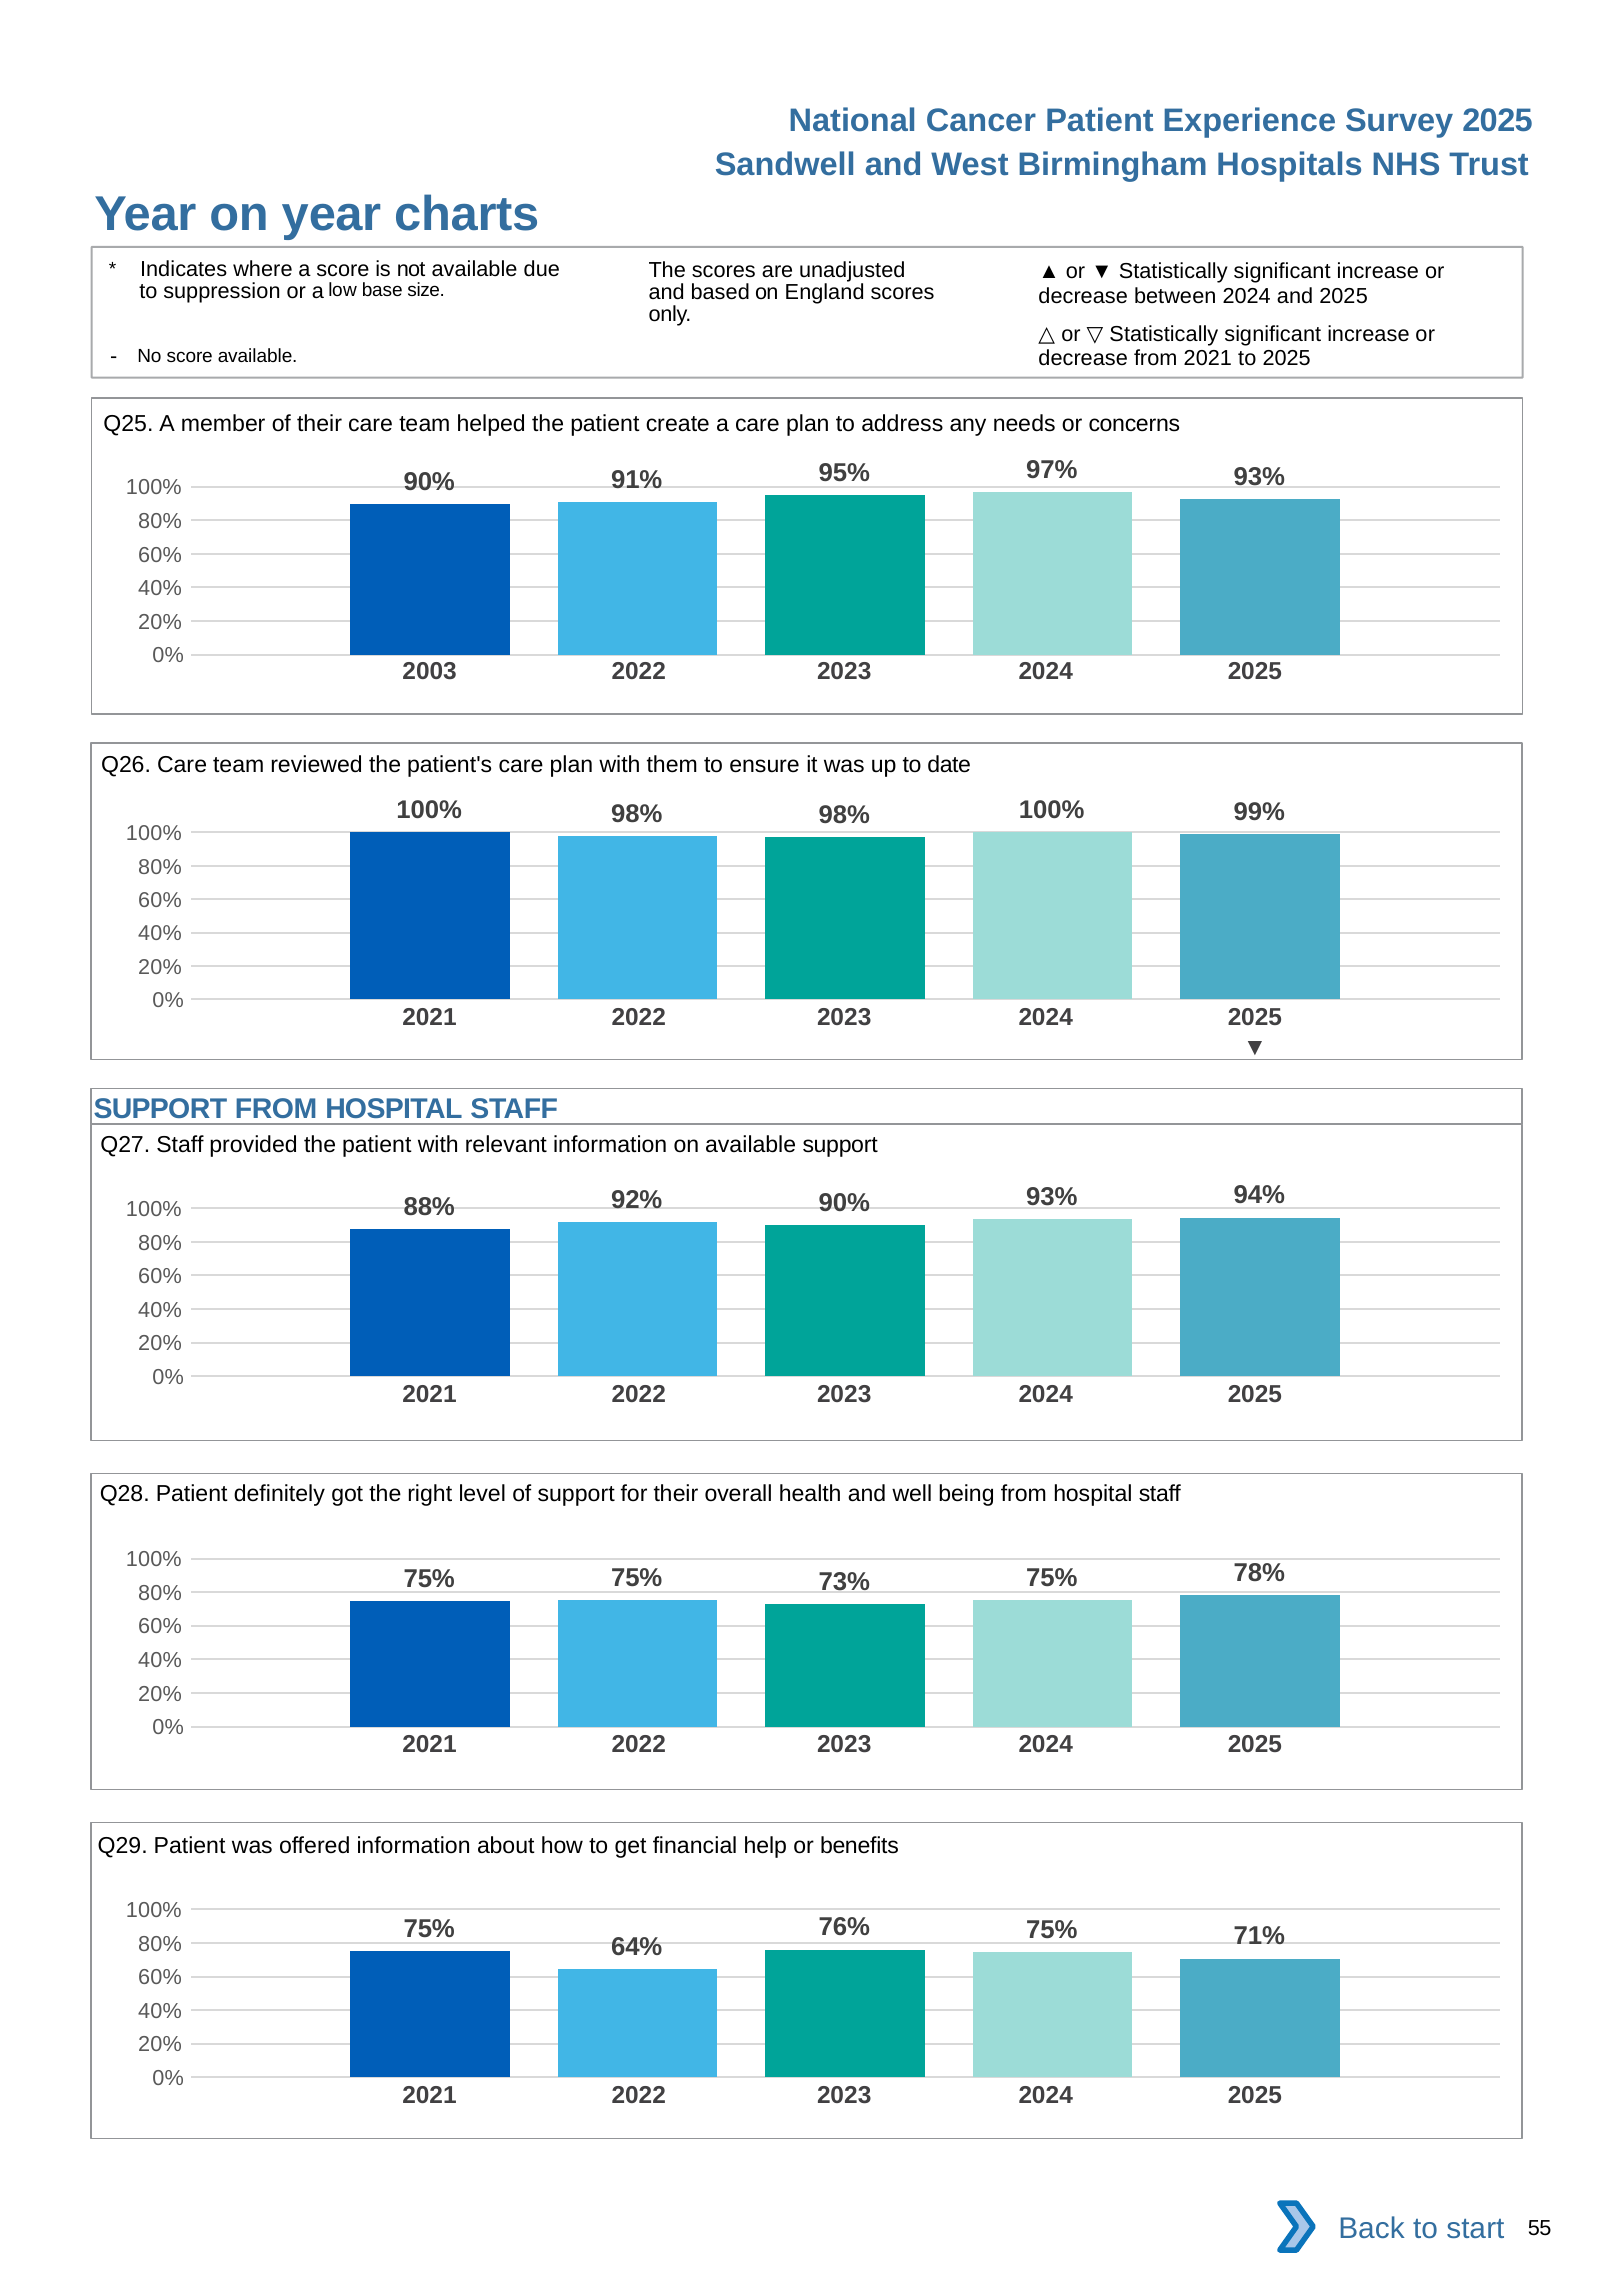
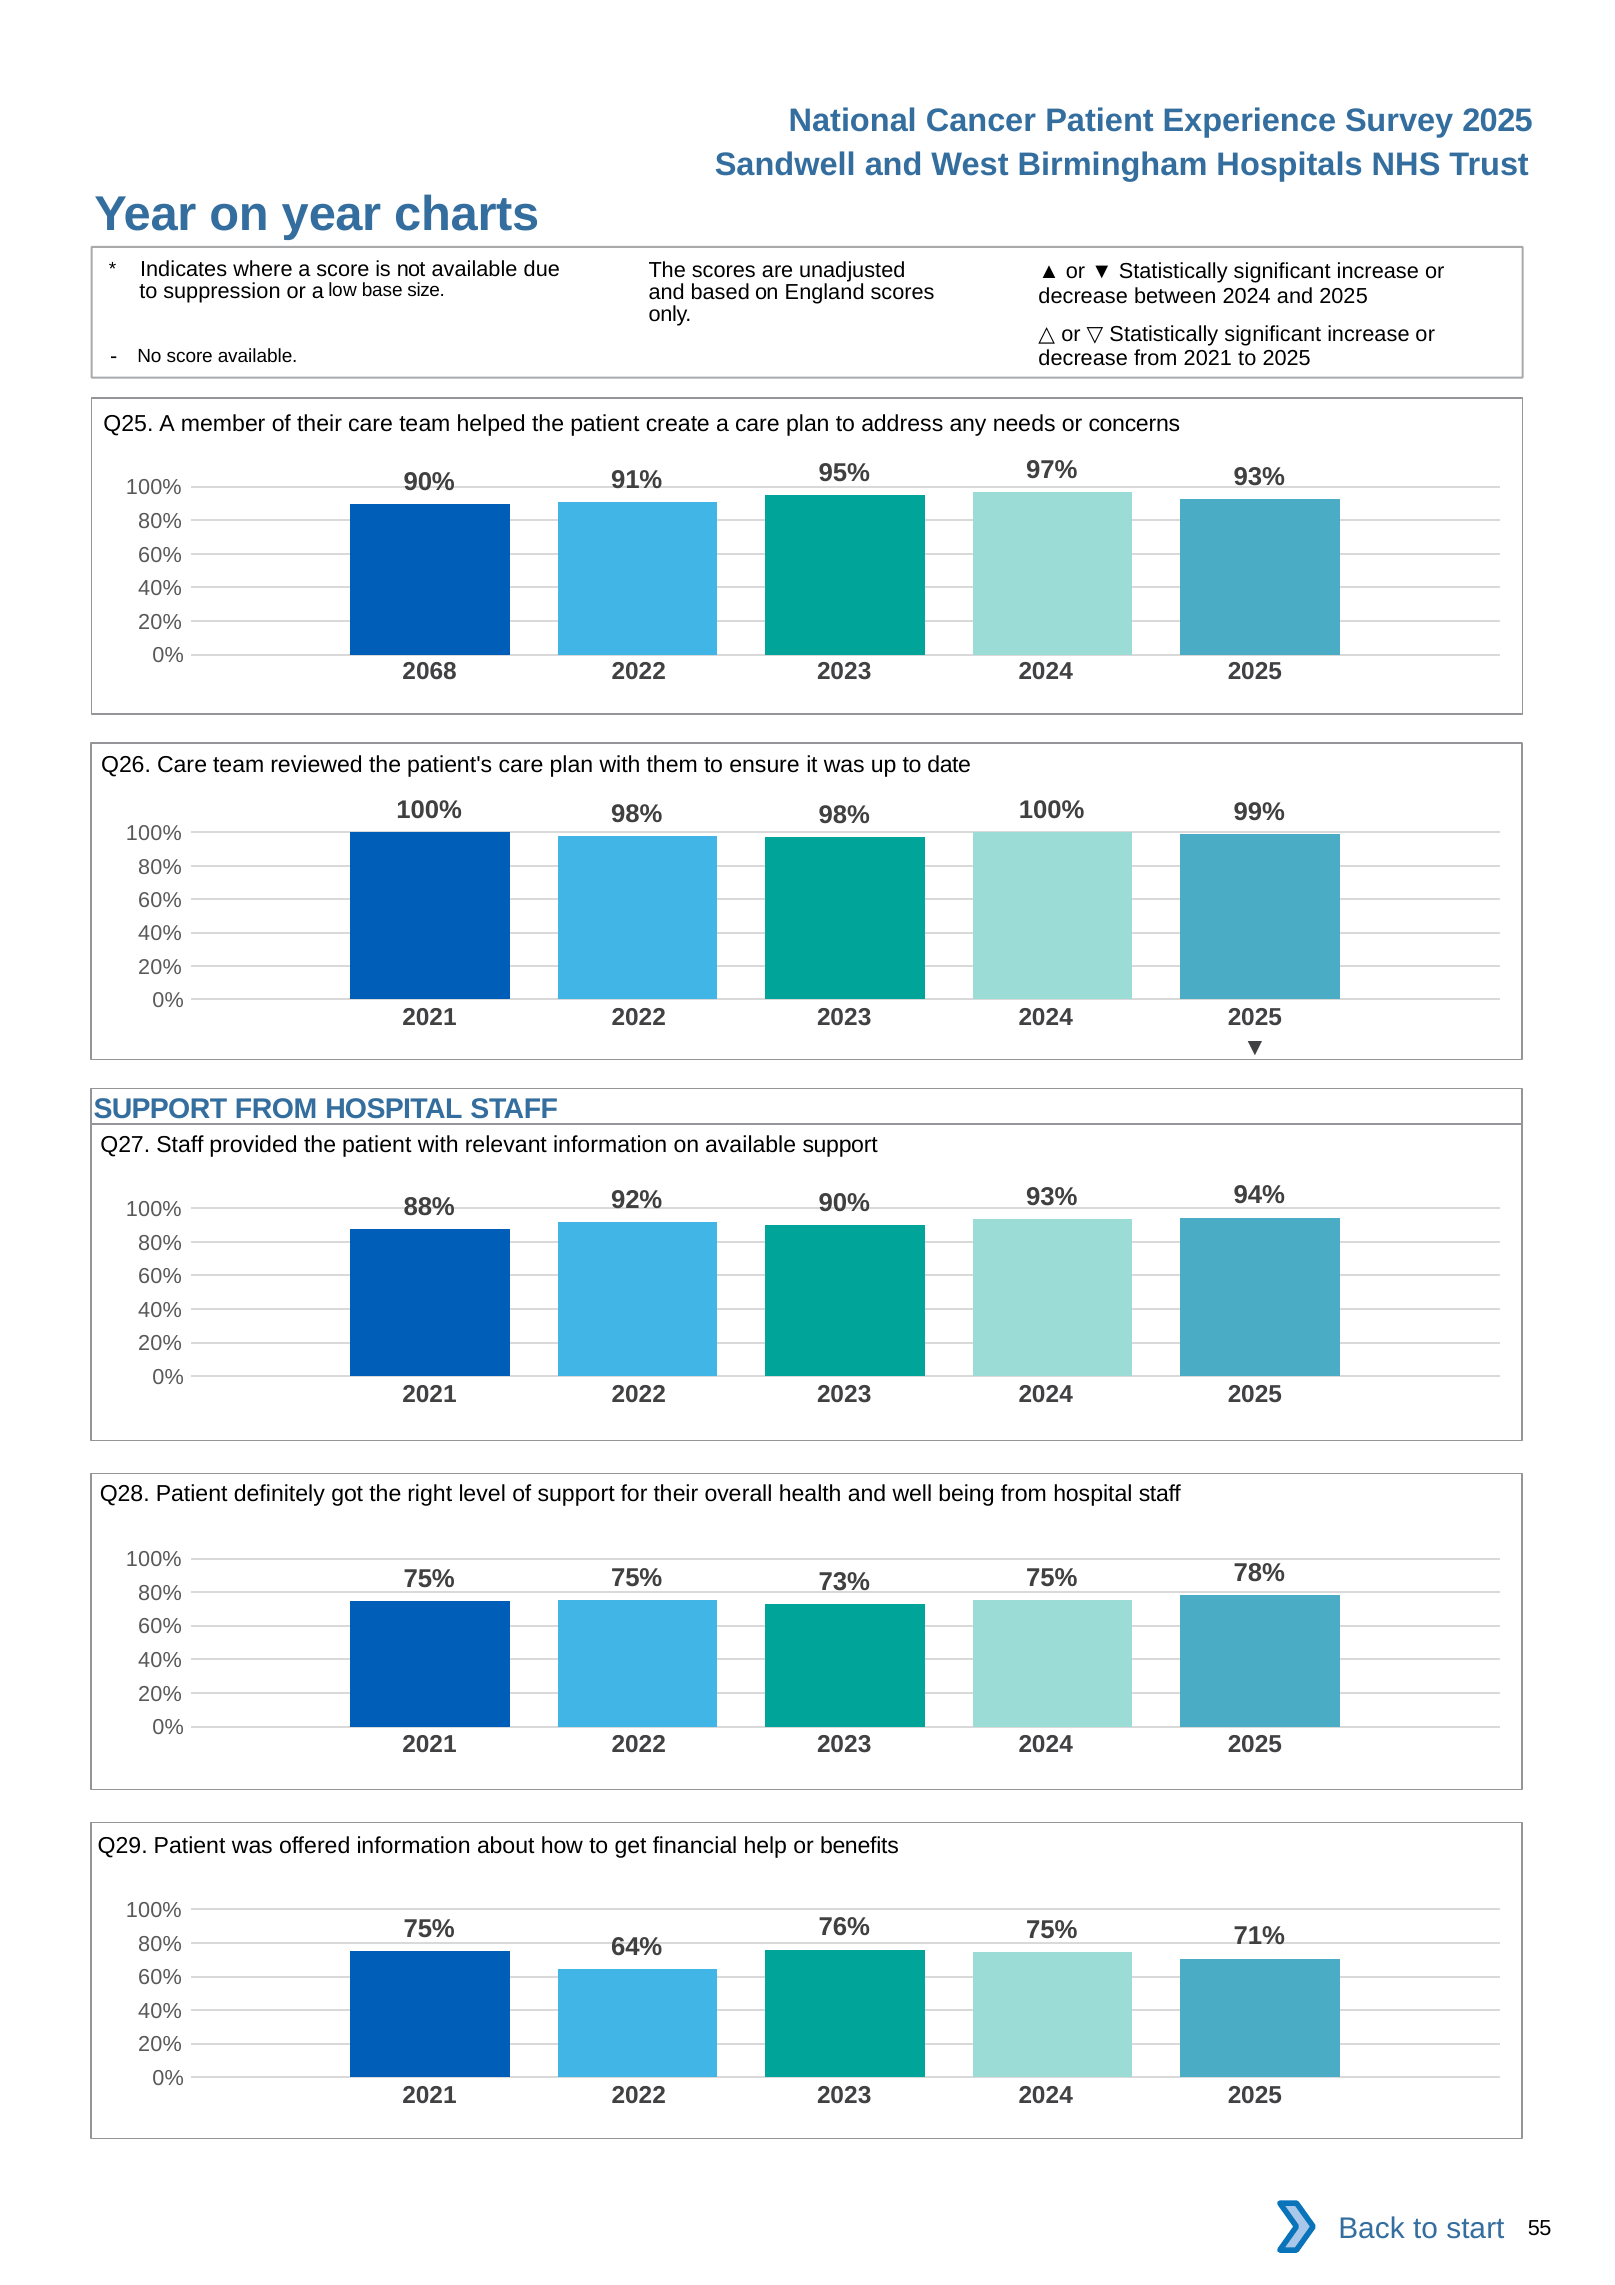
2003: 2003 -> 2068 (430, 671)
